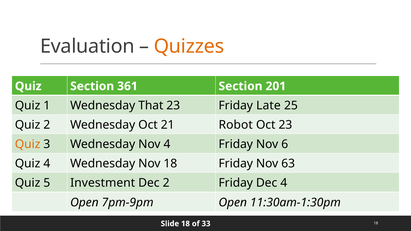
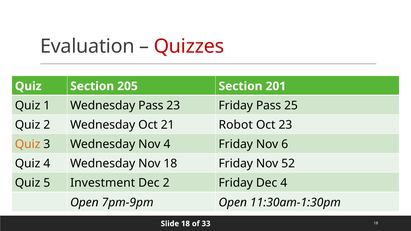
Quizzes colour: orange -> red (189, 46)
361: 361 -> 205 (127, 86)
Wednesday That: That -> Pass (151, 106)
Friday Late: Late -> Pass (269, 106)
63: 63 -> 52 (288, 164)
